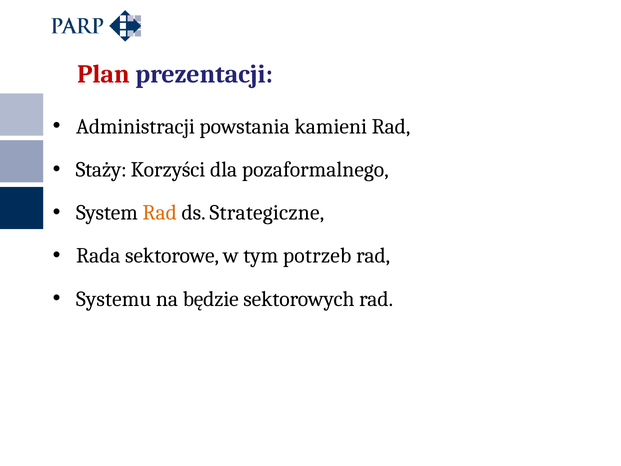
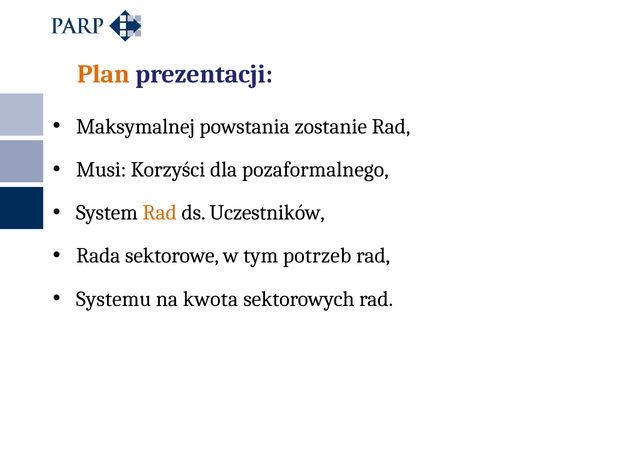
Plan colour: red -> orange (103, 74)
Administracji: Administracji -> Maksymalnej (135, 126)
kamieni: kamieni -> zostanie (331, 126)
Staży: Staży -> Musi (101, 170)
Strategiczne: Strategiczne -> Uczestników (267, 213)
będzie: będzie -> kwota (211, 299)
